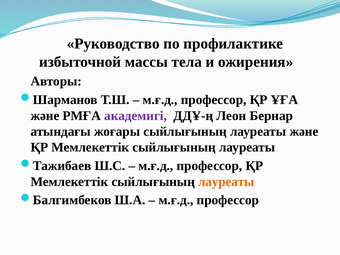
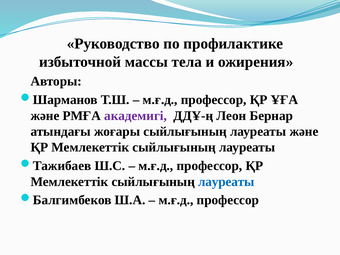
лауреаты colour: orange -> blue (226, 182)
